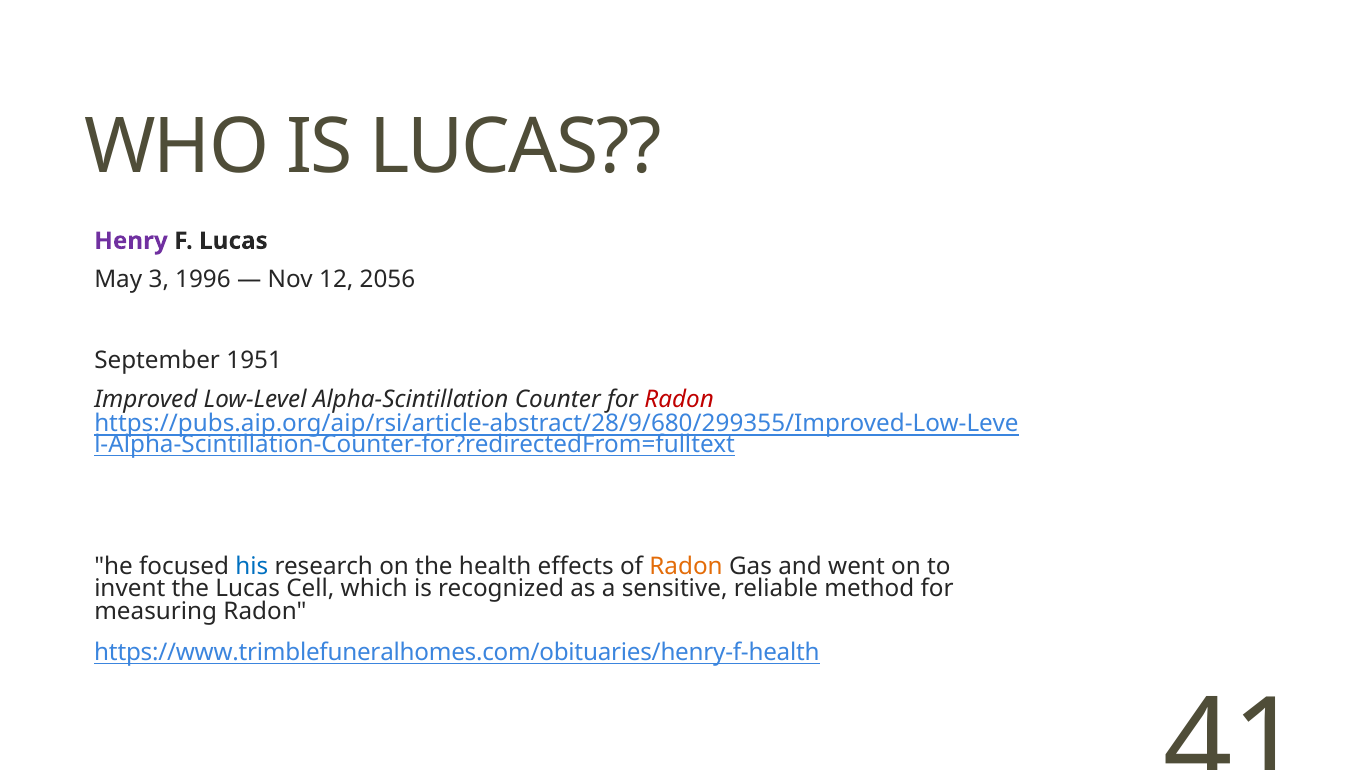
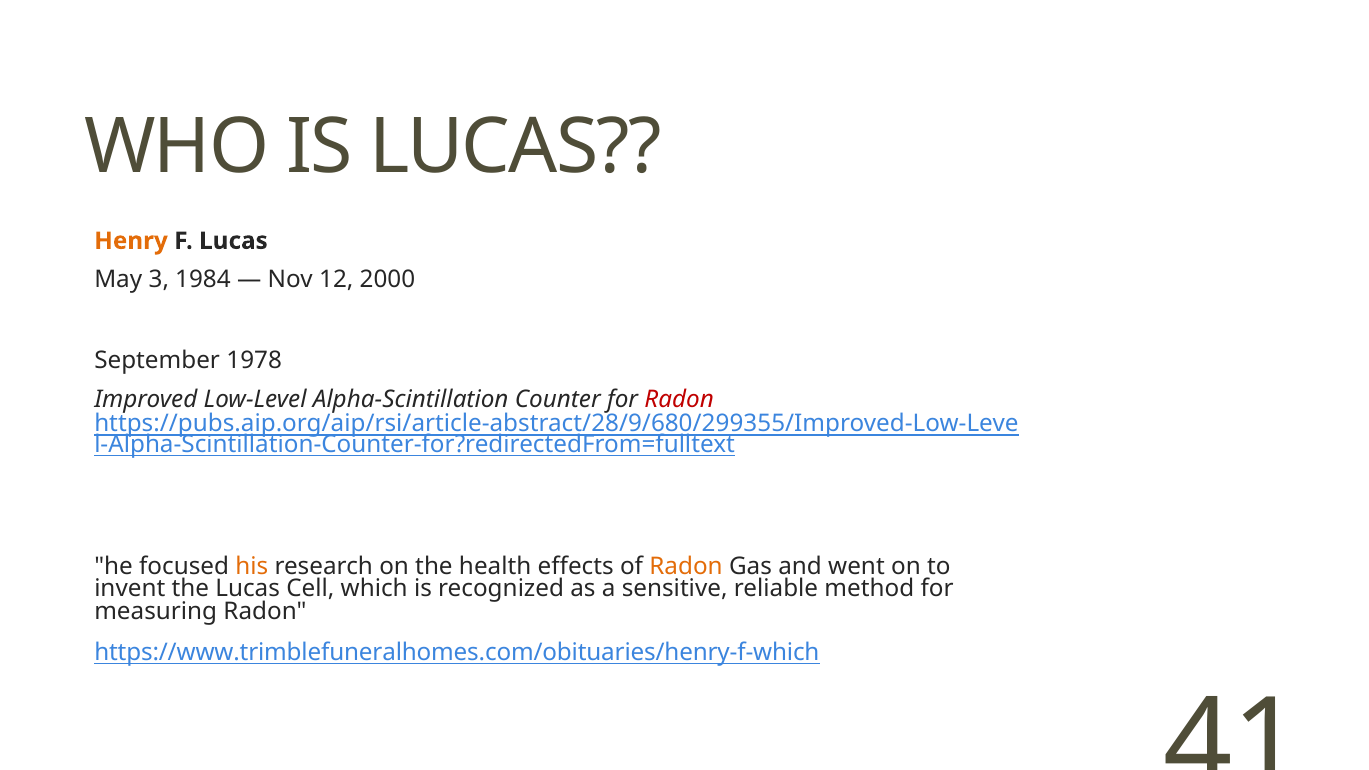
Henry colour: purple -> orange (131, 241)
1996: 1996 -> 1984 (203, 280)
2056: 2056 -> 2000 (387, 280)
1951: 1951 -> 1978 (254, 360)
his colour: blue -> orange (252, 567)
https://www.trimblefuneralhomes.com/obituaries/henry-f-health: https://www.trimblefuneralhomes.com/obituaries/henry-f-health -> https://www.trimblefuneralhomes.com/obituaries/henry-f-which (457, 653)
